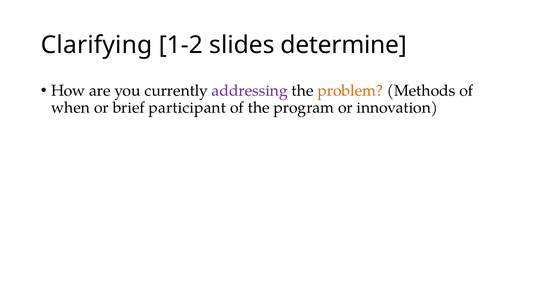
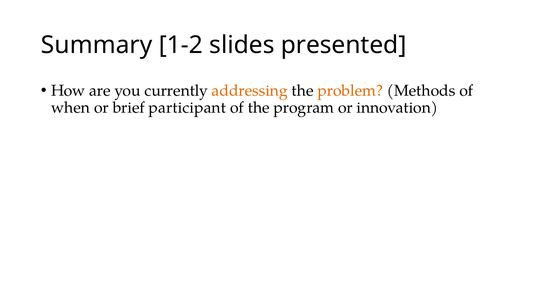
Clarifying: Clarifying -> Summary (97, 45)
determine: determine -> presented (344, 45)
addressing colour: purple -> orange (250, 91)
